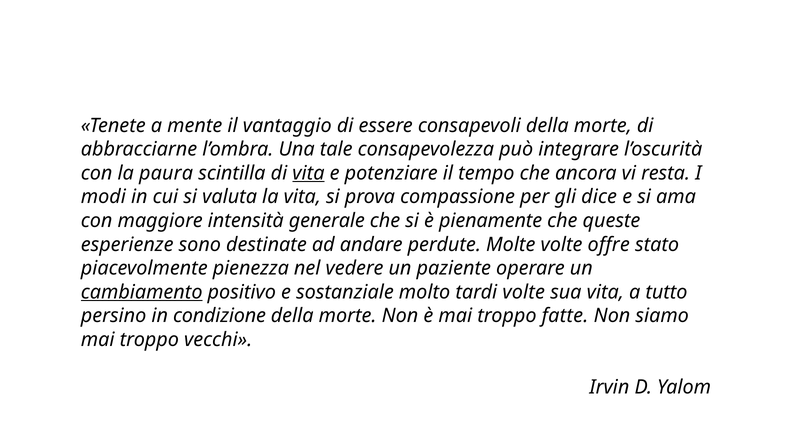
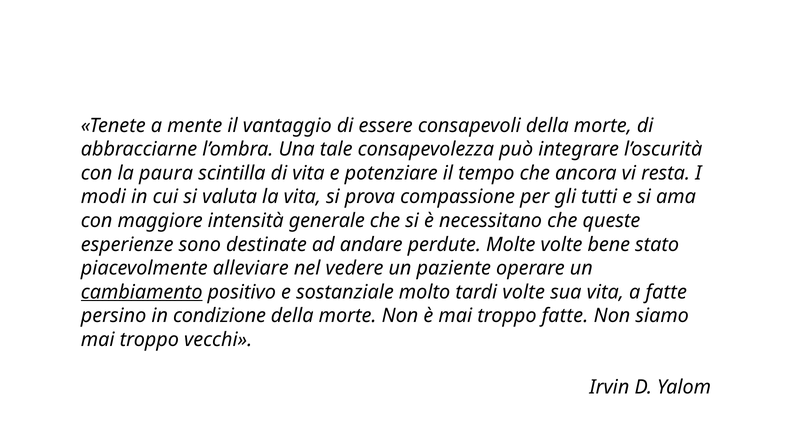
vita underline: present -> none (308, 173)
dice: dice -> tutti (599, 197)
pienamente: pienamente -> necessitano (491, 220)
offre: offre -> bene (609, 244)
pienezza: pienezza -> alleviare (251, 268)
a tutto: tutto -> fatte (666, 292)
